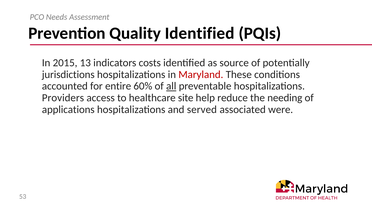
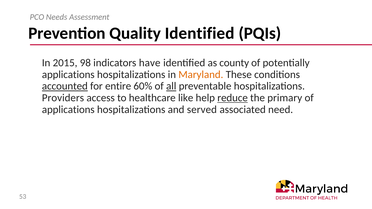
13: 13 -> 98 (85, 63)
costs: costs -> have (150, 63)
source: source -> county (234, 63)
jurisdictions: jurisdictions -> applications (68, 75)
Maryland colour: red -> orange (201, 75)
accounted underline: none -> present (65, 86)
site: site -> like (186, 98)
reduce underline: none -> present (233, 98)
needing: needing -> primary (285, 98)
were: were -> need (281, 110)
